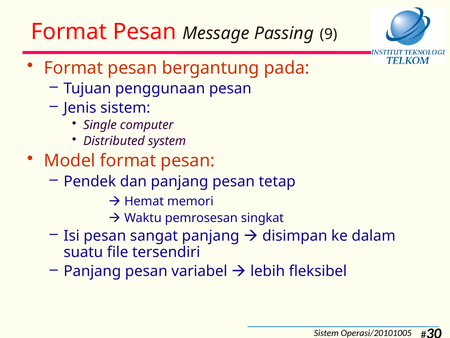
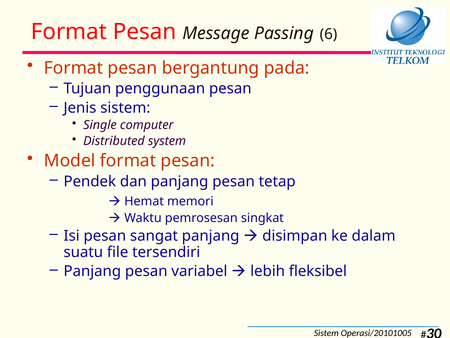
9: 9 -> 6 (329, 34)
